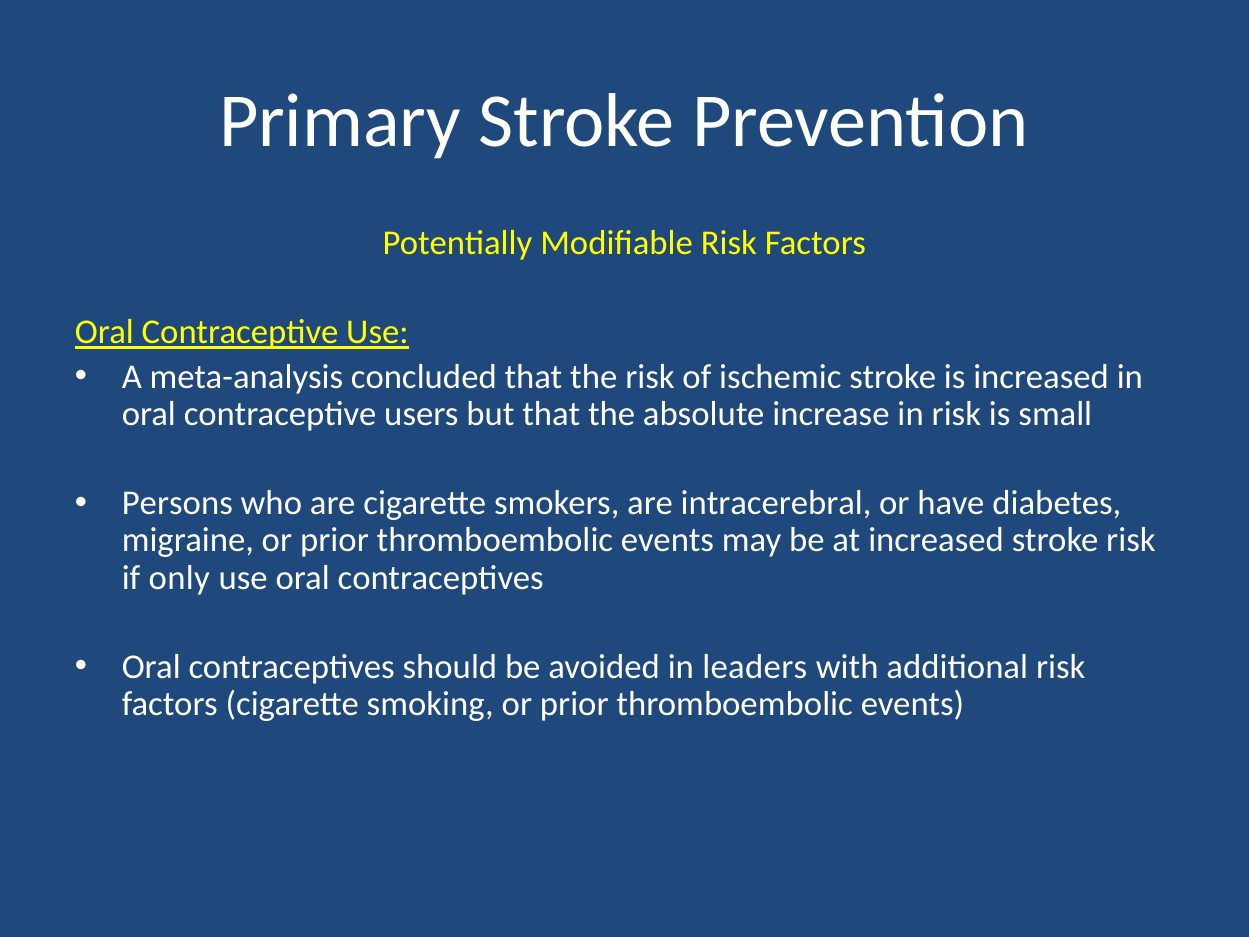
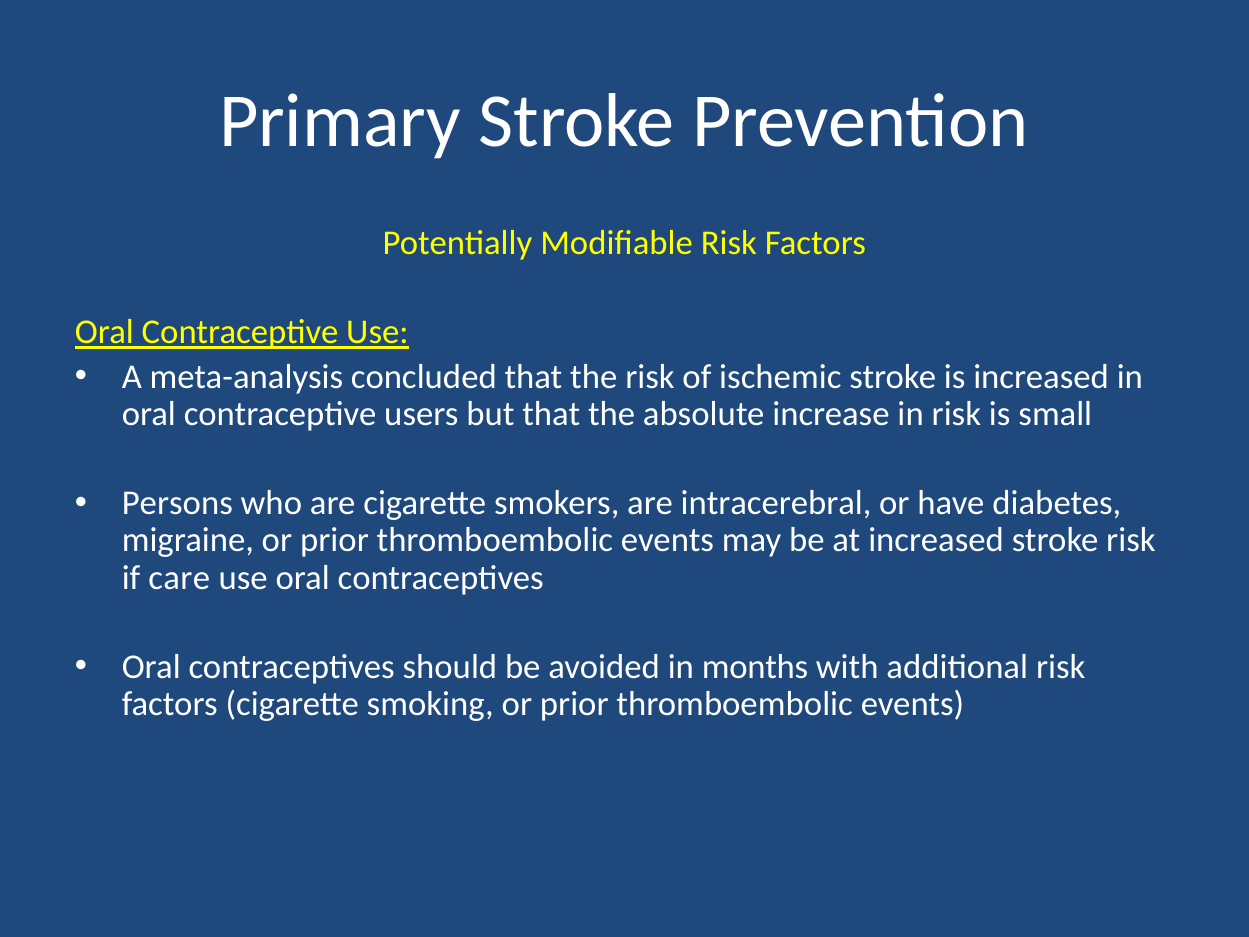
only: only -> care (179, 578)
leaders: leaders -> months (755, 667)
